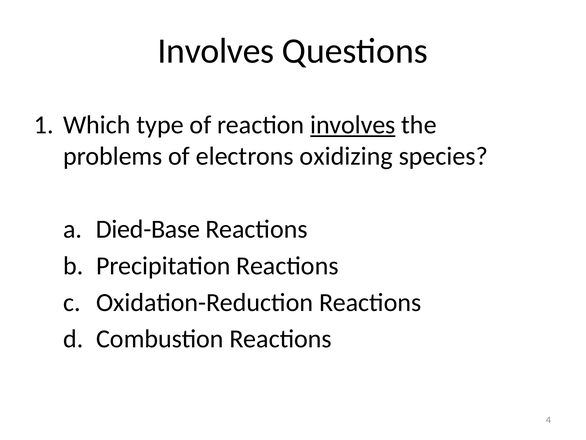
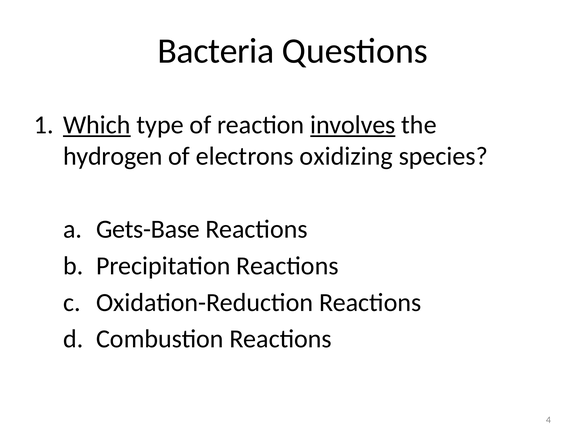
Involves: Involves -> Bacteria (216, 51)
Which underline: none -> present (97, 125)
problems: problems -> hydrogen (113, 156)
Died-Base: Died-Base -> Gets-Base (148, 229)
